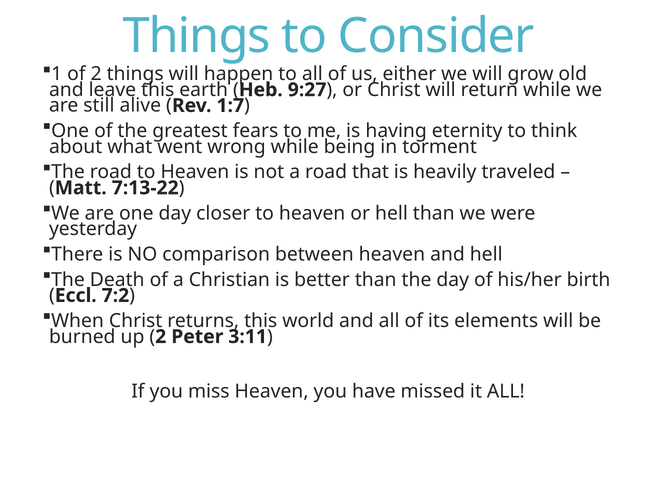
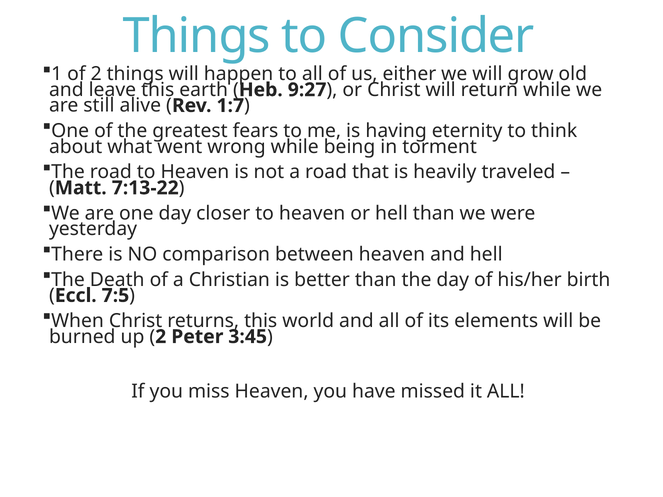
7:2: 7:2 -> 7:5 (115, 296)
3:11: 3:11 -> 3:45 (248, 337)
